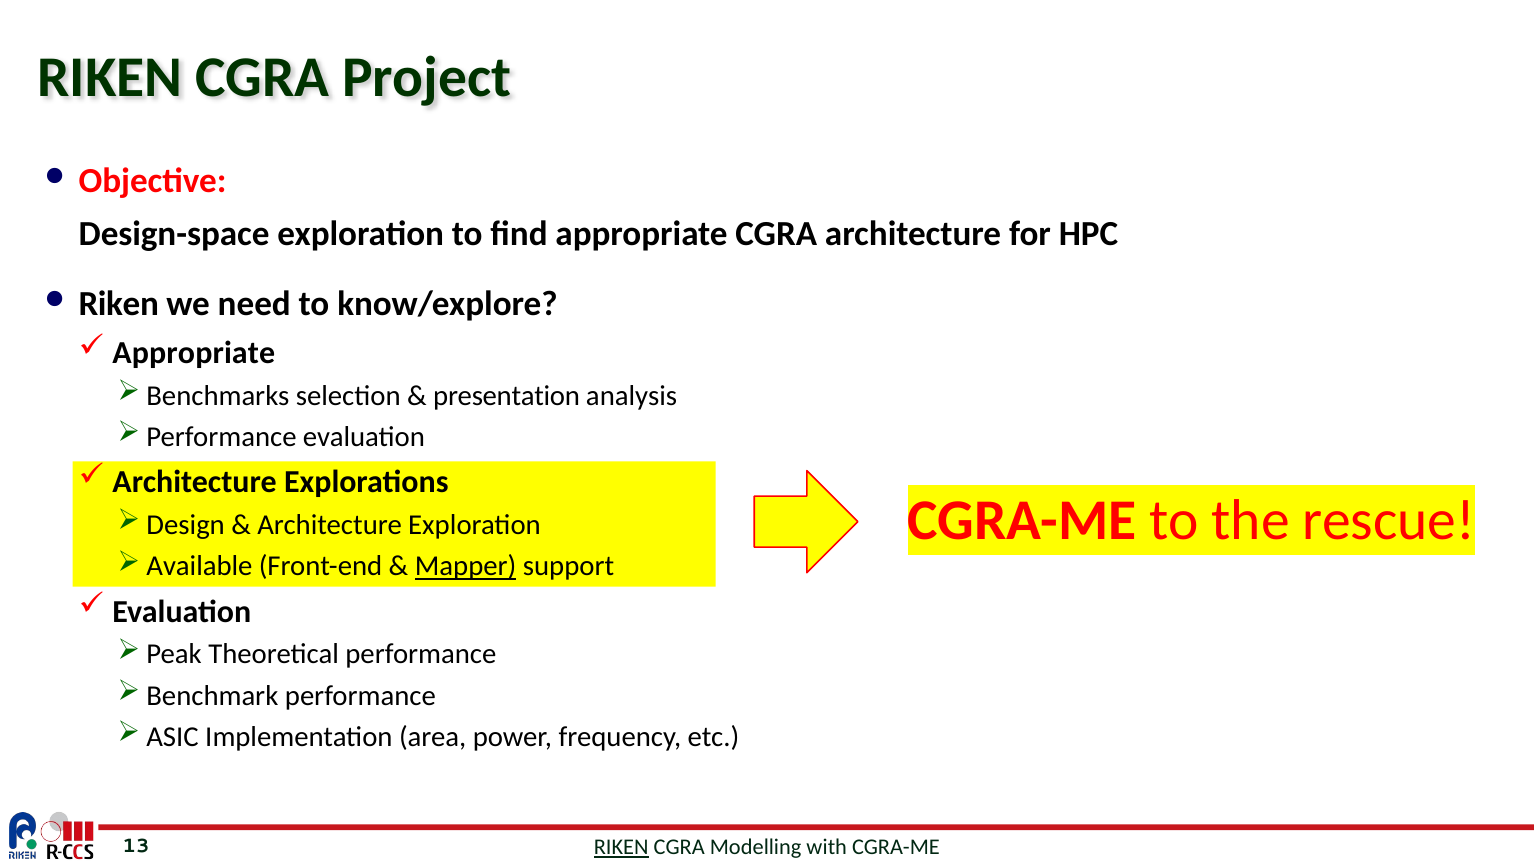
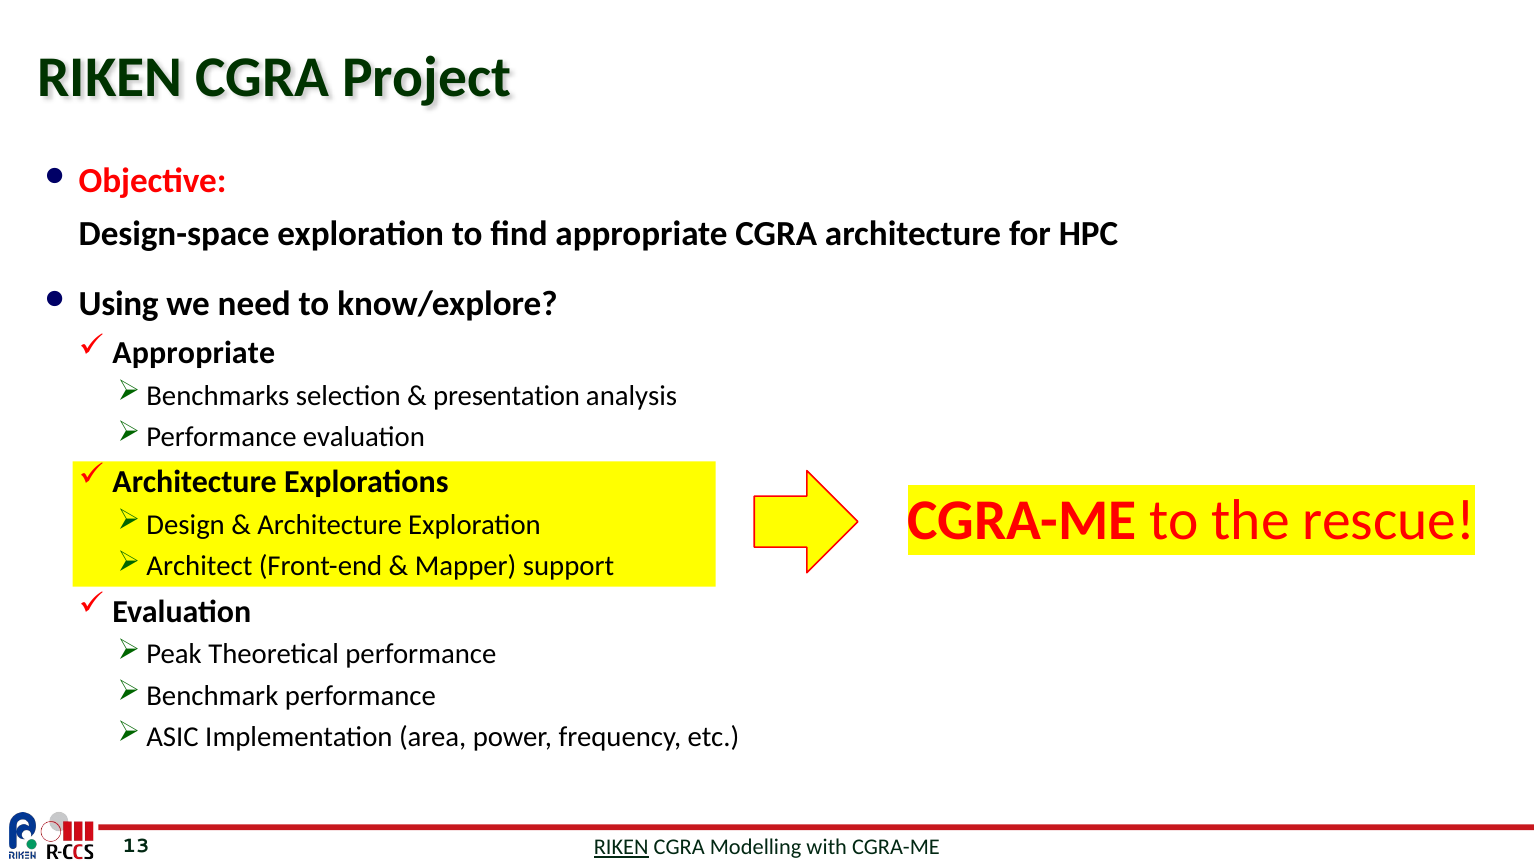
Riken: Riken -> Using (119, 304)
Available: Available -> Architect (199, 566)
Mapper underline: present -> none (466, 566)
